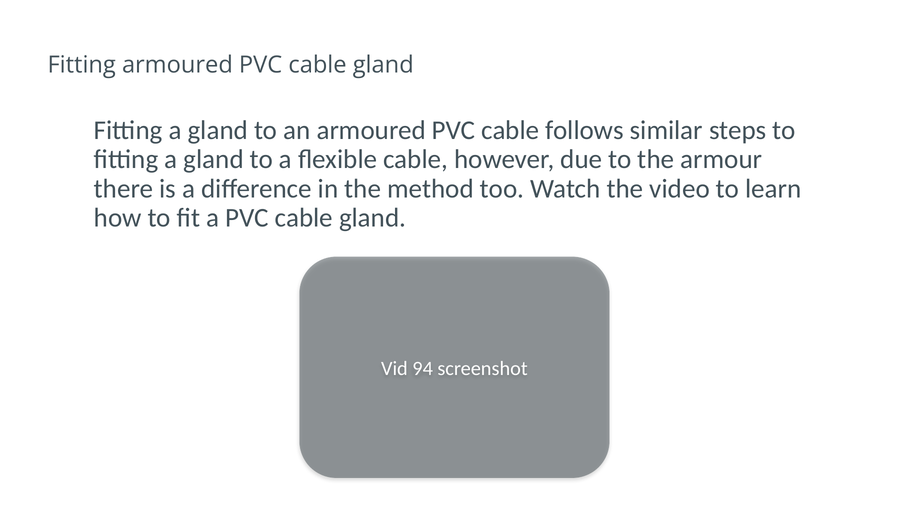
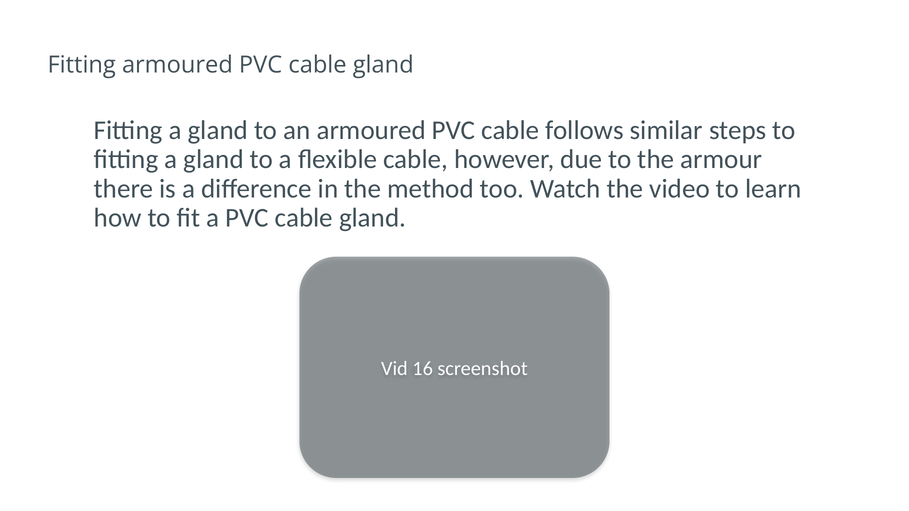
94: 94 -> 16 (423, 369)
